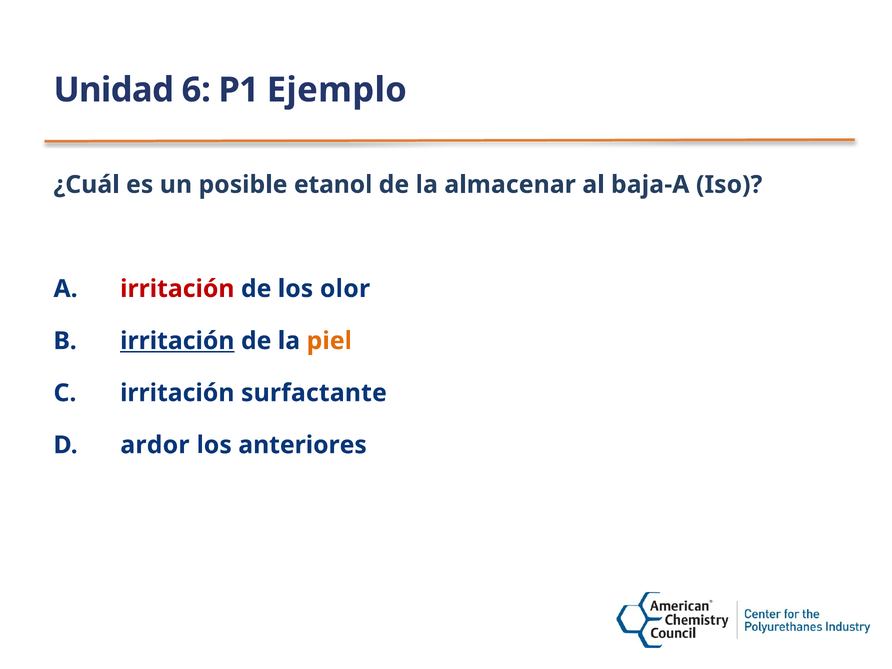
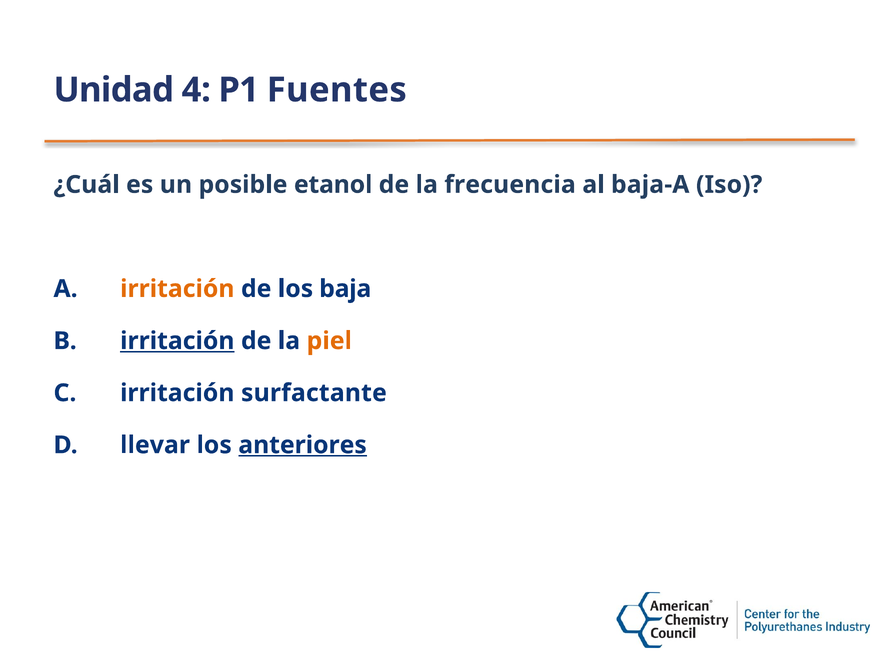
6: 6 -> 4 (196, 90)
Ejemplo: Ejemplo -> Fuentes (337, 90)
almacenar: almacenar -> frecuencia (510, 185)
irritación colour: red -> orange (177, 289)
olor: olor -> baja (345, 289)
ardor: ardor -> llevar (155, 445)
anteriores underline: none -> present (303, 445)
